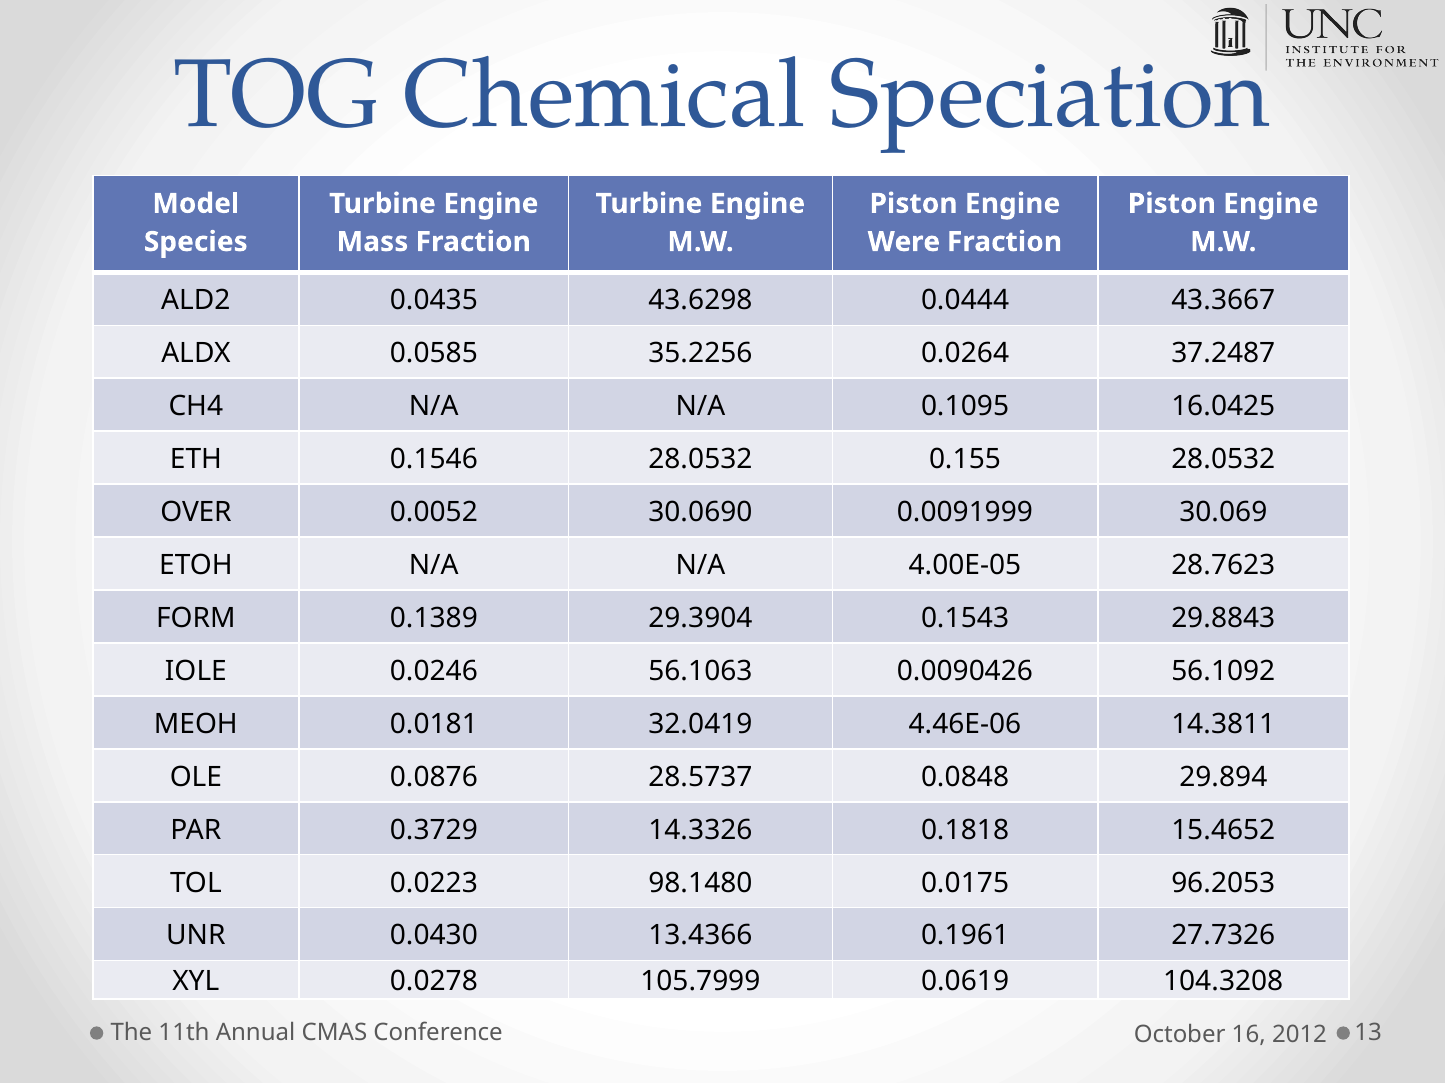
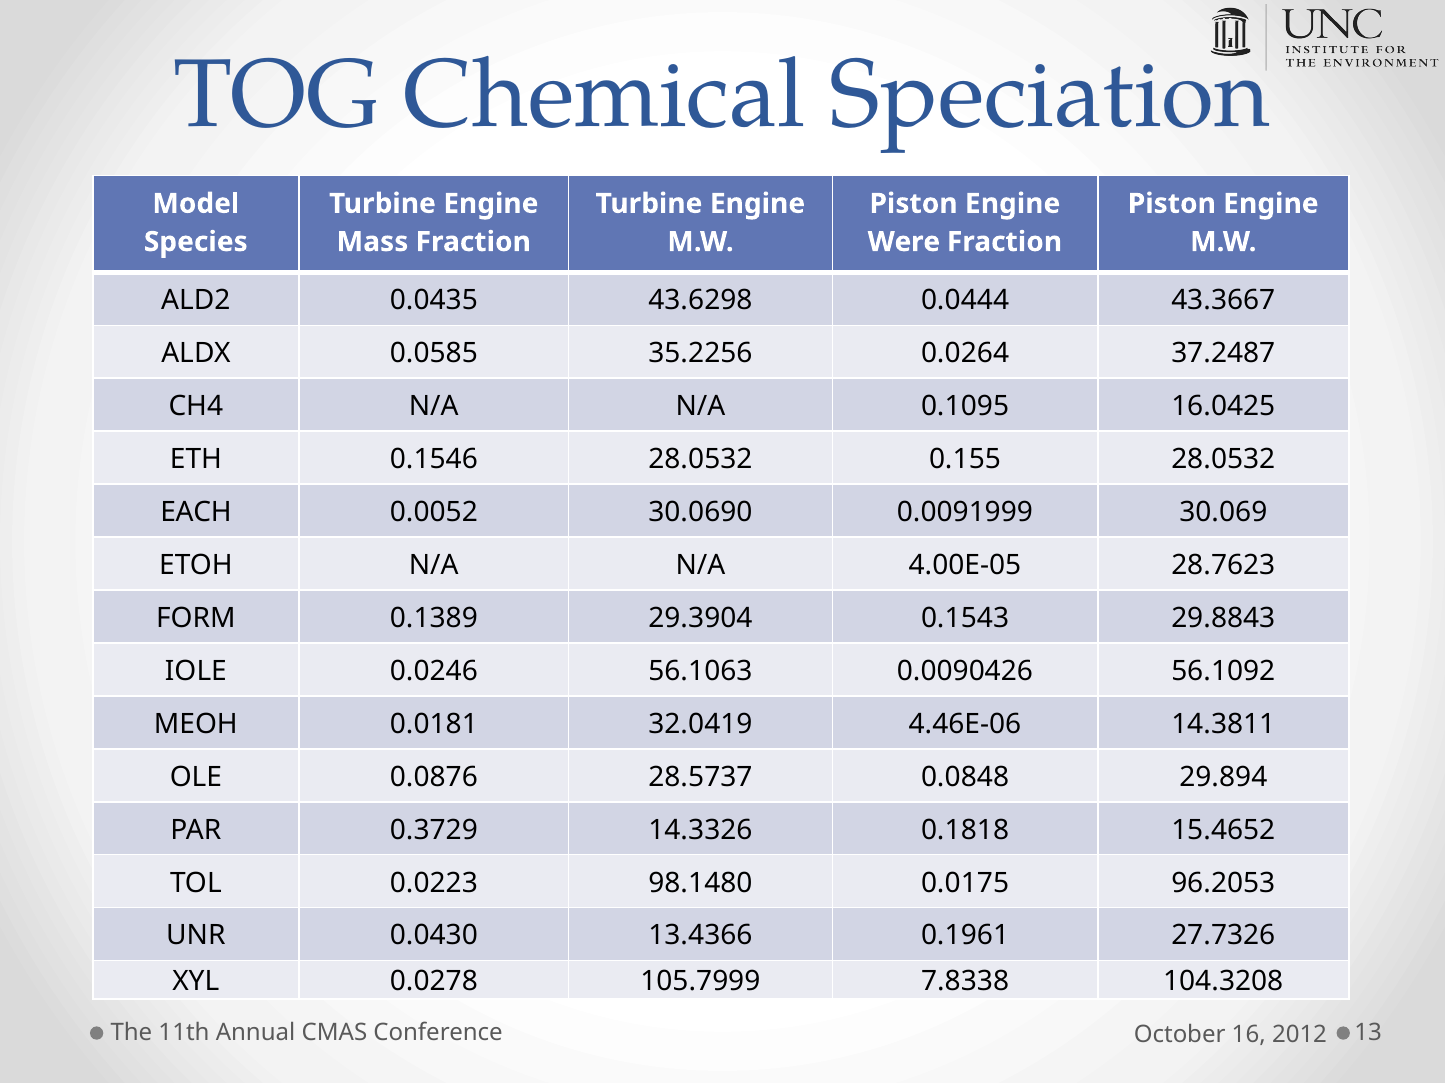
OVER: OVER -> EACH (196, 513)
0.0619: 0.0619 -> 7.8338 (965, 982)
